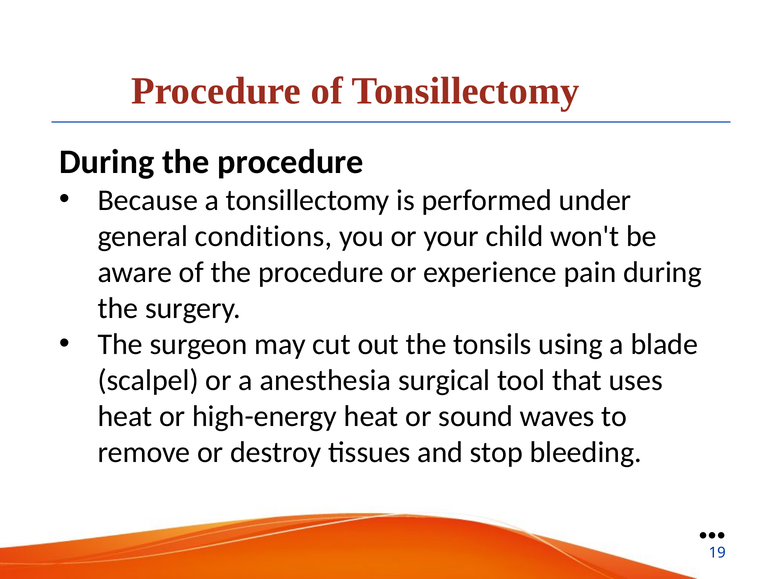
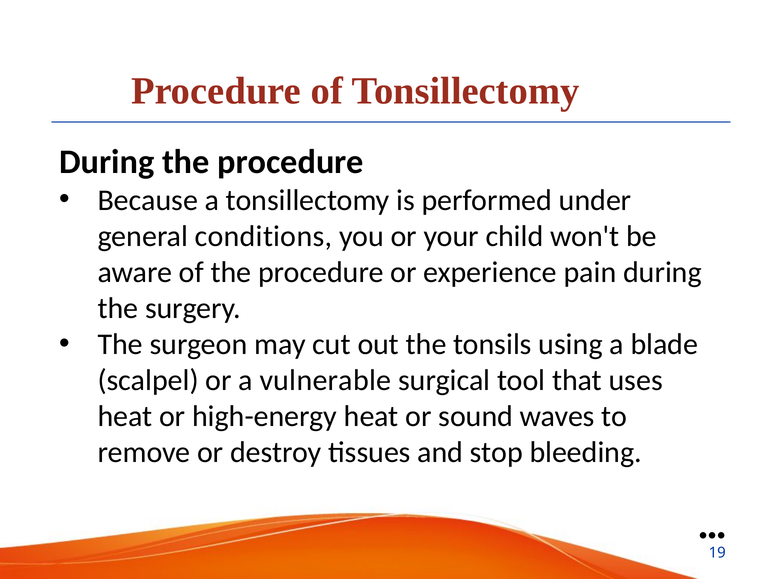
anesthesia: anesthesia -> vulnerable (325, 380)
